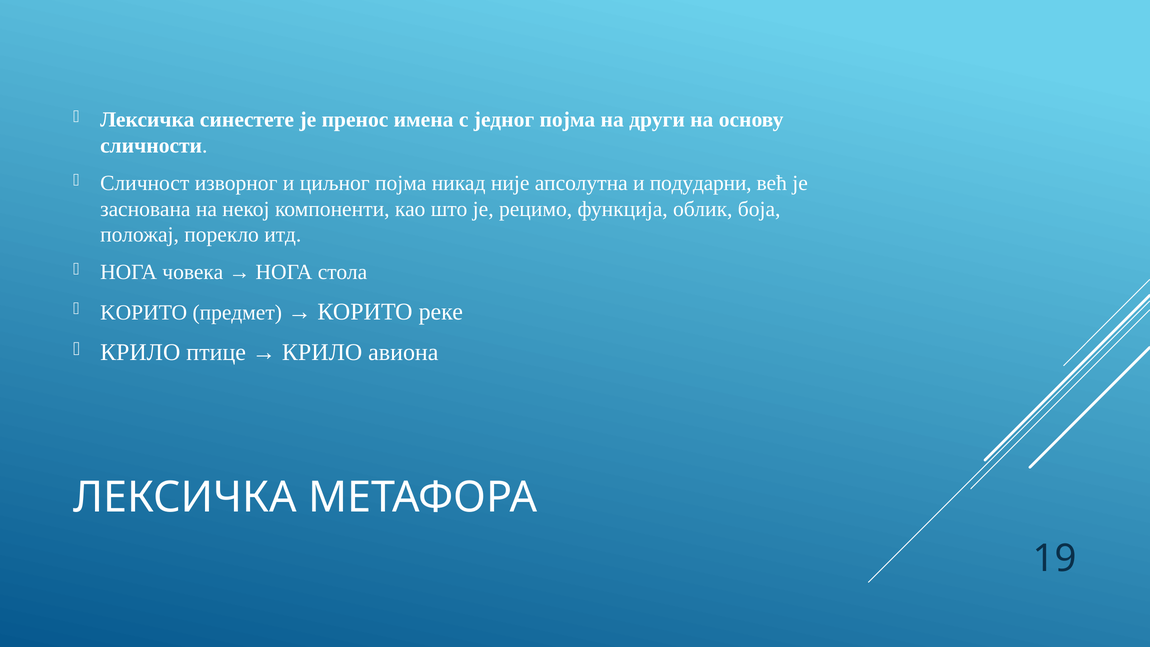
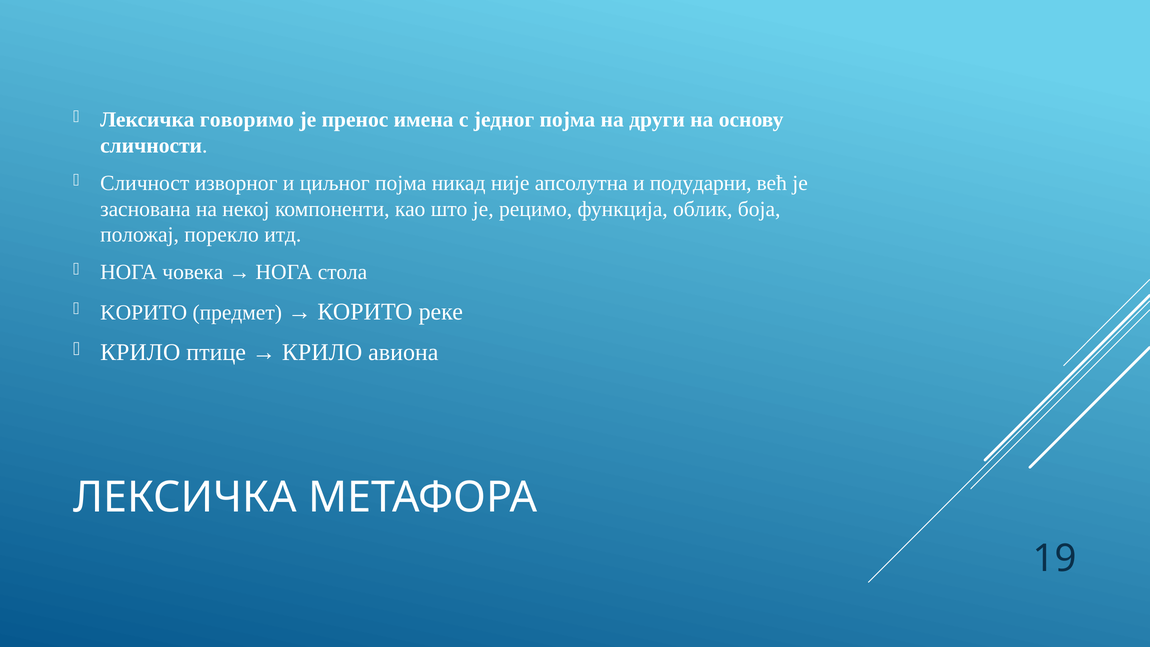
синестете: синестете -> говоримо (247, 120)
